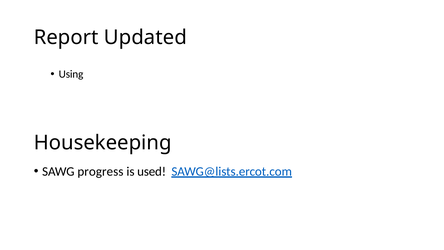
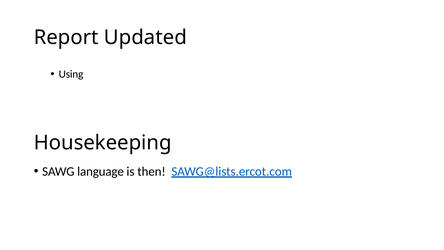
progress: progress -> language (101, 171)
used: used -> then (152, 171)
